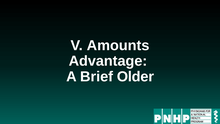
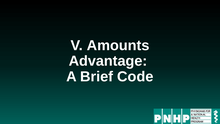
Older: Older -> Code (135, 77)
